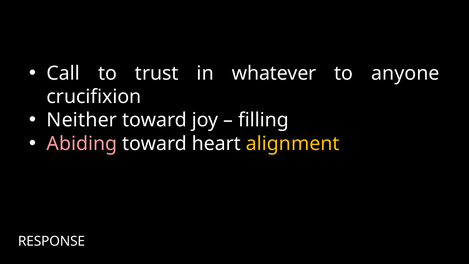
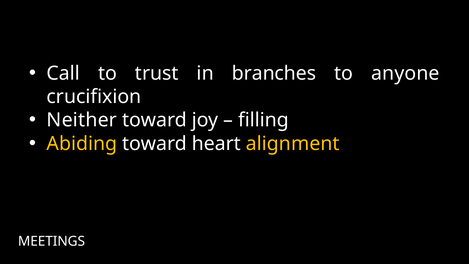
whatever: whatever -> branches (274, 73)
Abiding colour: pink -> yellow (82, 144)
RESPONSE: RESPONSE -> MEETINGS (51, 241)
